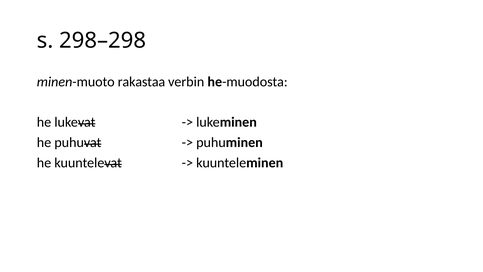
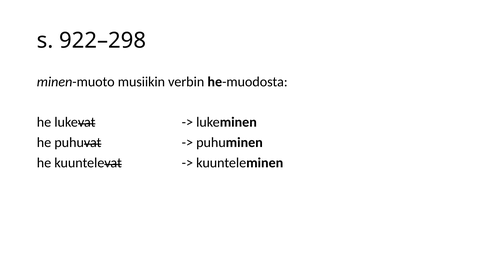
298–298: 298–298 -> 922–298 (103, 41)
rakastaa: rakastaa -> musiikin (141, 82)
